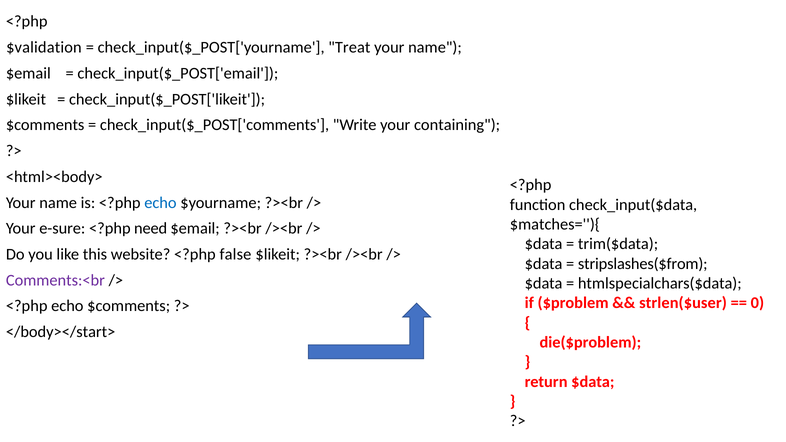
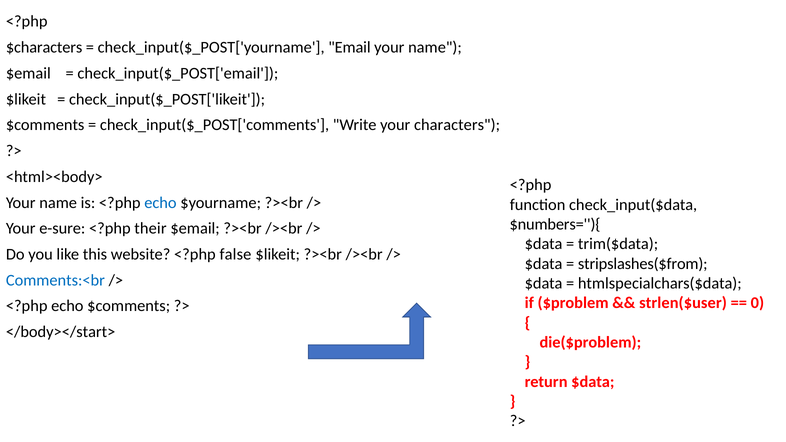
$validation: $validation -> $characters (44, 47)
Treat: Treat -> Email (349, 47)
containing: containing -> characters (457, 125)
$matches=''){: $matches=''){ -> $numbers=''){ (555, 224)
need: need -> their (150, 229)
Comments:<br colour: purple -> blue (55, 280)
